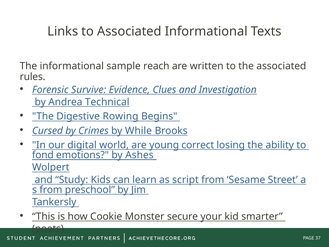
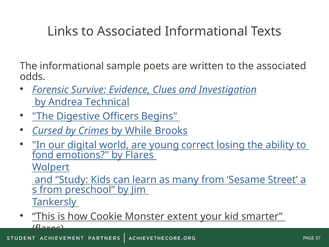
reach: reach -> poets (156, 66)
rules: rules -> odds (33, 77)
Rowing: Rowing -> Officers (121, 116)
by Ashes: Ashes -> Flares (139, 155)
script: script -> many (185, 180)
secure: secure -> extent (182, 216)
poets: poets -> flares (48, 229)
